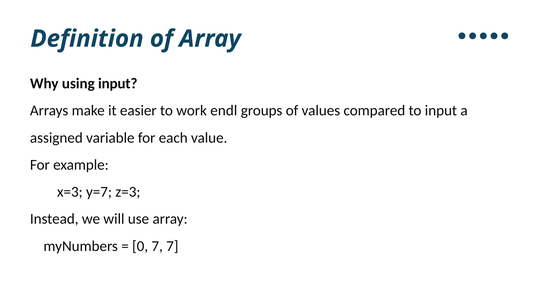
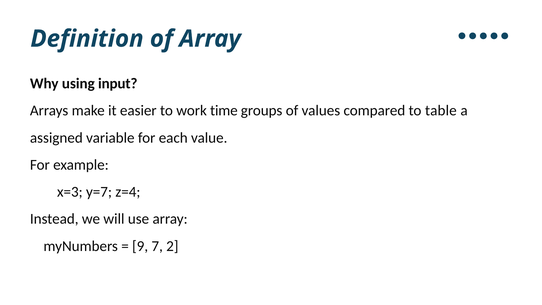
endl: endl -> time (224, 111)
to input: input -> table (441, 111)
z=3: z=3 -> z=4 (128, 192)
0: 0 -> 9 (140, 246)
7 7: 7 -> 2 (172, 246)
